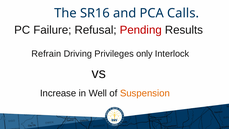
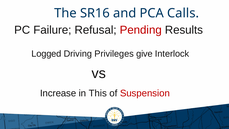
Refrain: Refrain -> Logged (46, 54)
only: only -> give (144, 54)
Well: Well -> This (98, 93)
Suspension colour: orange -> red (145, 93)
